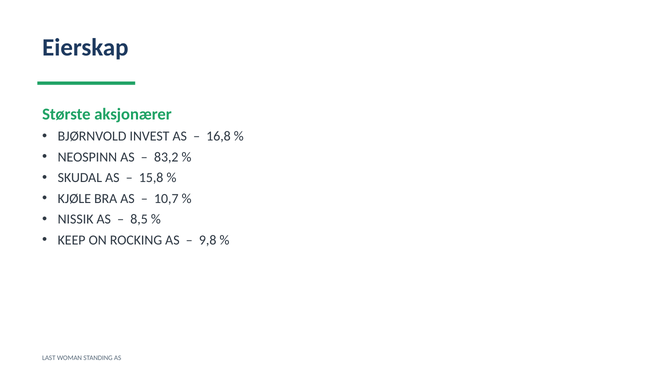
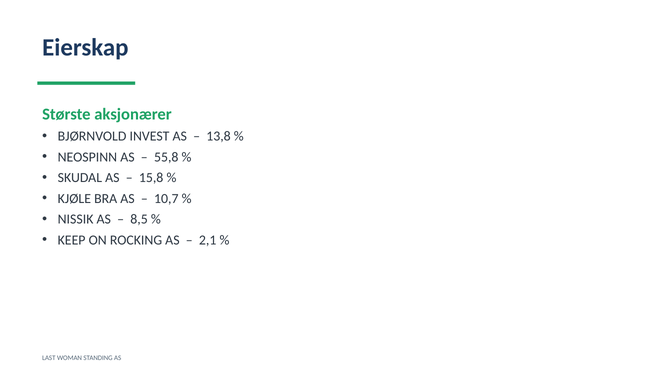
16,8: 16,8 -> 13,8 (218, 136)
83,2: 83,2 -> 55,8 (166, 157)
9,8: 9,8 -> 2,1 (208, 240)
